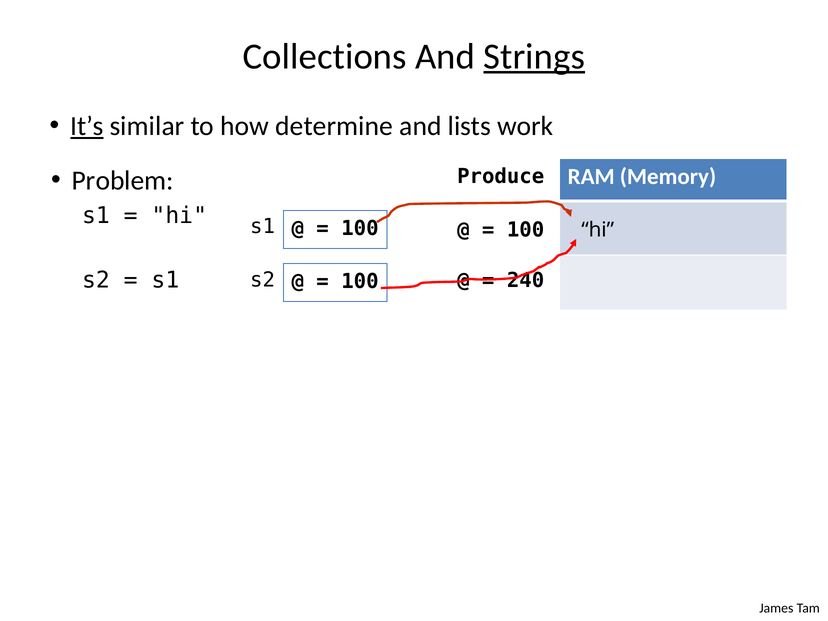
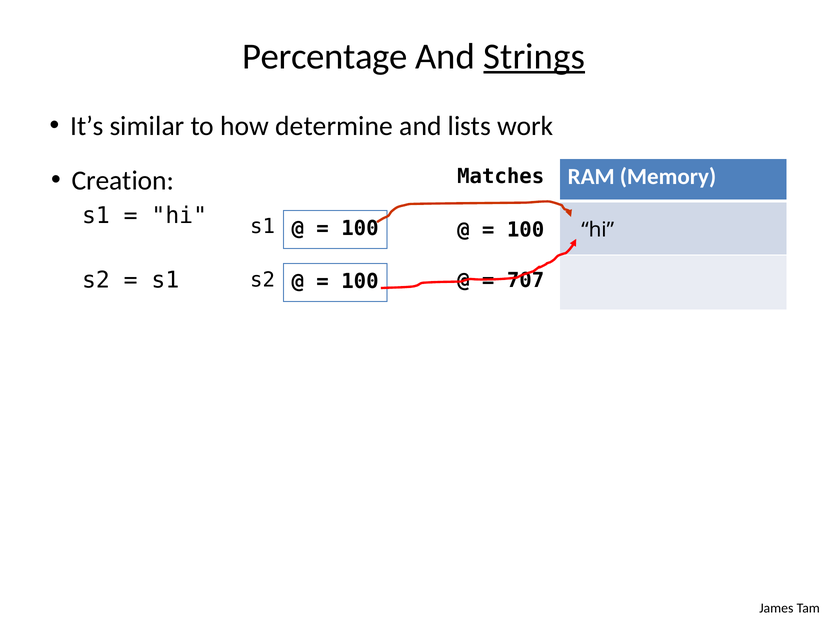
Collections: Collections -> Percentage (325, 56)
It’s underline: present -> none (87, 126)
Problem: Problem -> Creation (123, 181)
Produce: Produce -> Matches (501, 177)
240: 240 -> 707 (526, 281)
